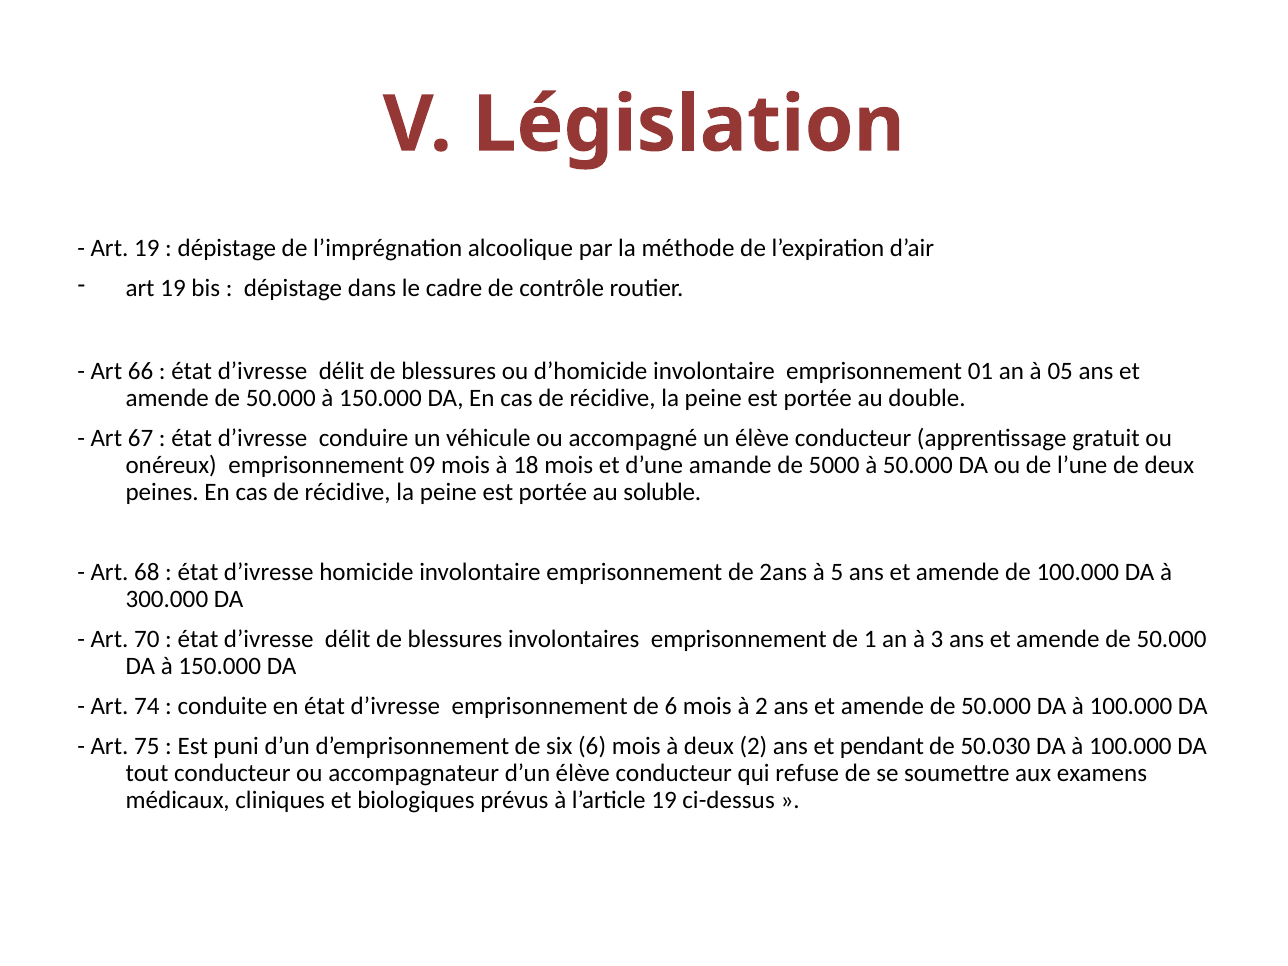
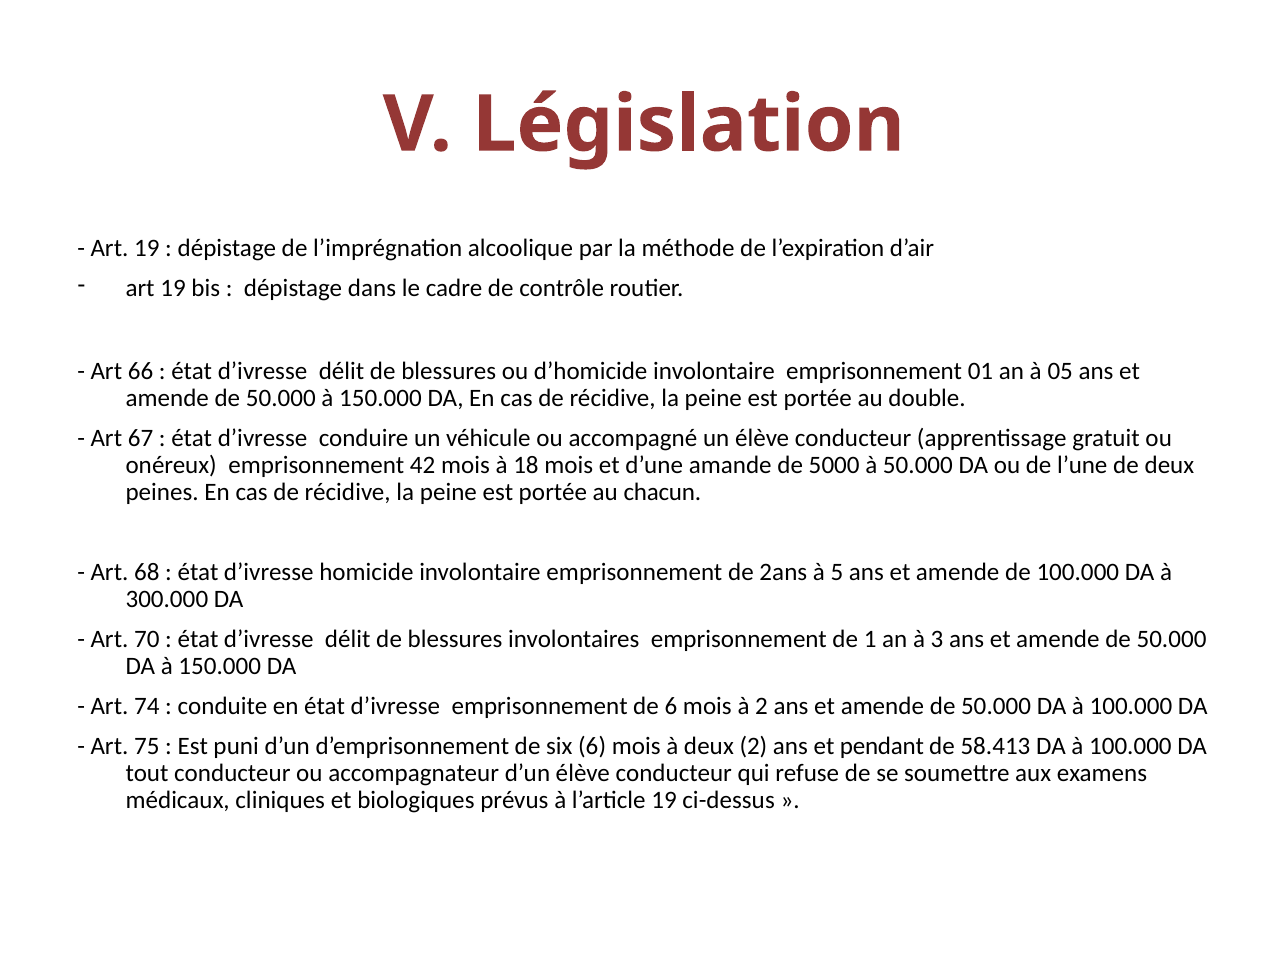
09: 09 -> 42 (423, 465)
soluble: soluble -> chacun (662, 492)
50.030: 50.030 -> 58.413 (995, 746)
